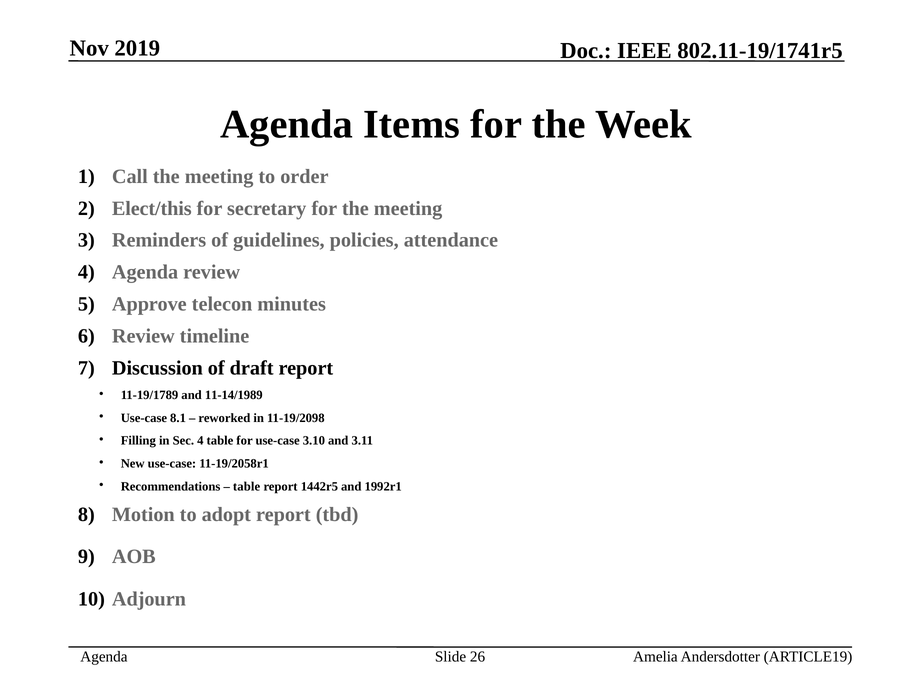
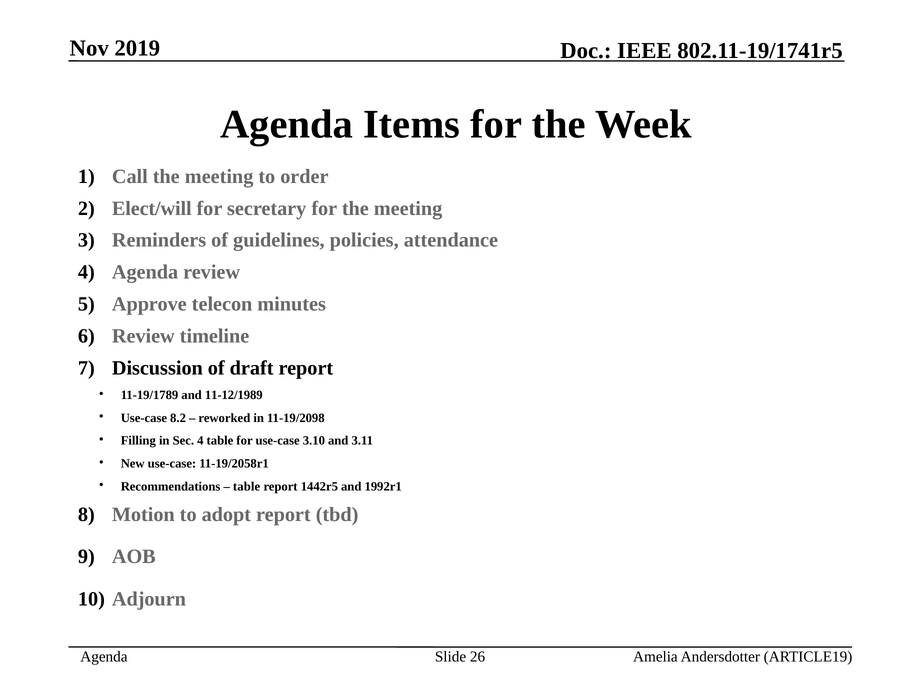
Elect/this: Elect/this -> Elect/will (152, 208)
11-14/1989: 11-14/1989 -> 11-12/1989 (234, 395)
8.1: 8.1 -> 8.2 (178, 418)
